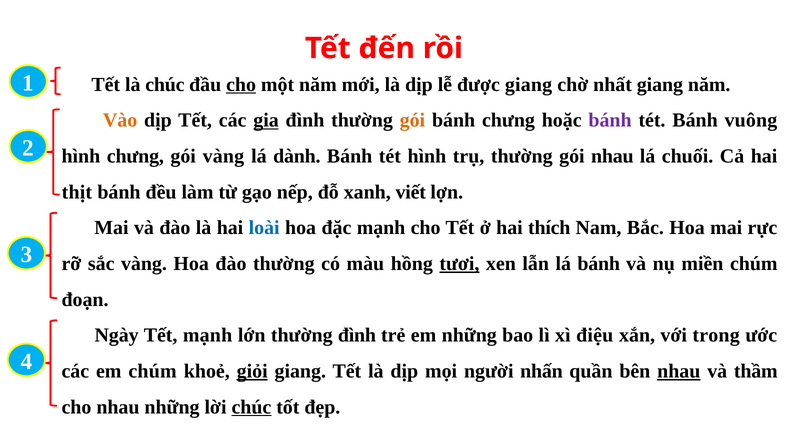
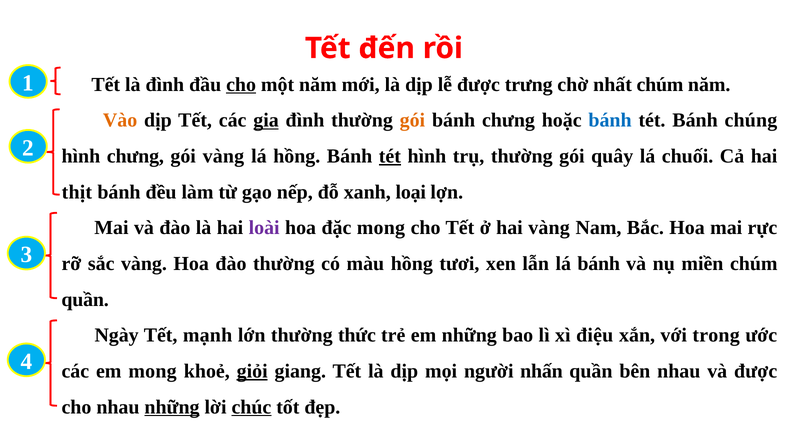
là chúc: chúc -> đình (165, 84)
được giang: giang -> trưng (529, 84)
nhất giang: giang -> chúm (660, 84)
bánh colour: purple -> blue (610, 120)
vuông: vuông -> chúng (751, 120)
lá dành: dành -> hồng (297, 156)
tét underline: none -> present (390, 156)
gói nhau: nhau -> quây (612, 156)
viết: viết -> loại (411, 192)
loài colour: blue -> purple (264, 228)
đặc mạnh: mạnh -> mong (381, 228)
hai thích: thích -> vàng (549, 228)
tươi underline: present -> none (459, 264)
đoạn: đoạn -> quần (85, 299)
thường đình: đình -> thức (357, 335)
em chúm: chúm -> mong (153, 371)
nhau underline: present -> none (679, 371)
và thầm: thầm -> được (756, 371)
những underline: none -> present (172, 407)
